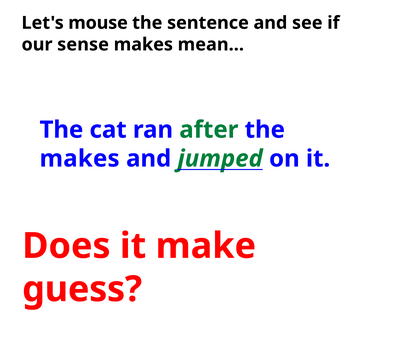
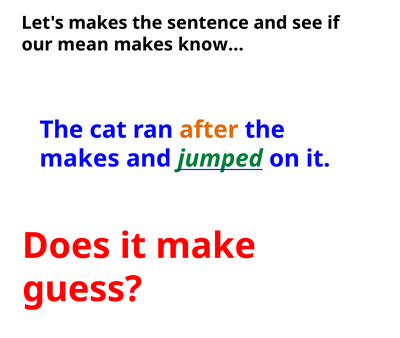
Let's mouse: mouse -> makes (98, 23)
sense: sense -> mean (83, 44)
mean: mean -> know (211, 44)
after colour: green -> orange (209, 130)
